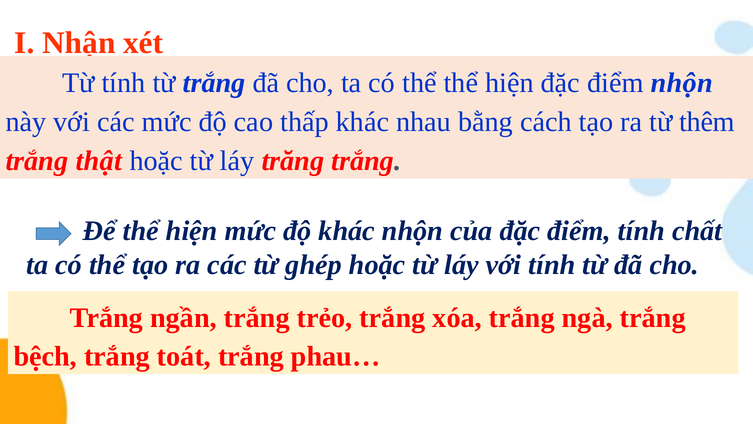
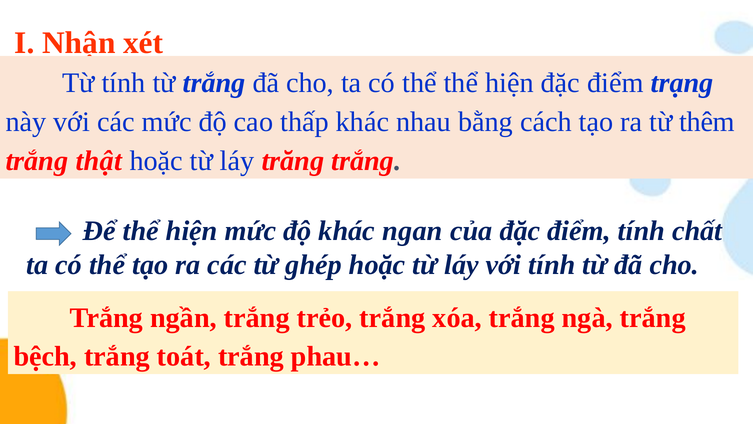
điểm nhộn: nhộn -> trạng (682, 83)
khác nhộn: nhộn -> ngan (412, 231)
